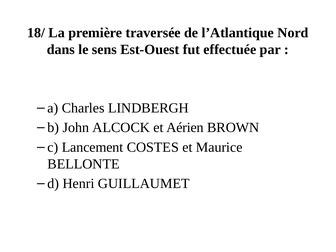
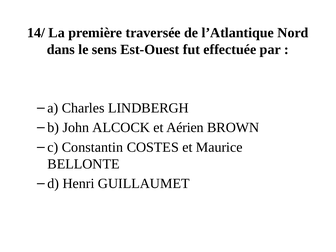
18/: 18/ -> 14/ (36, 33)
Lancement: Lancement -> Constantin (92, 147)
